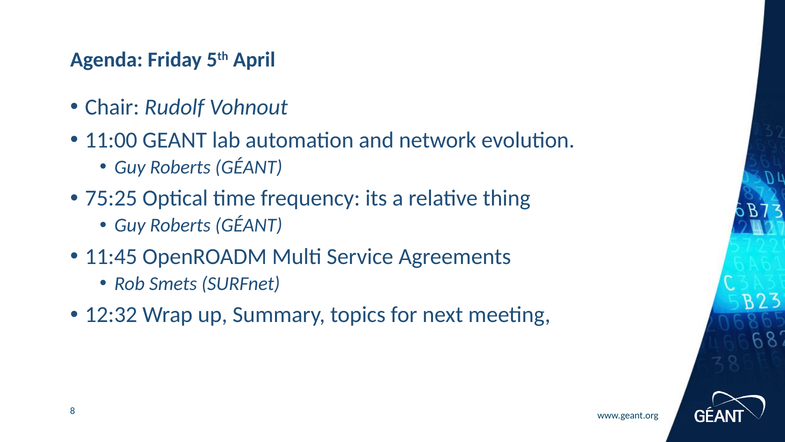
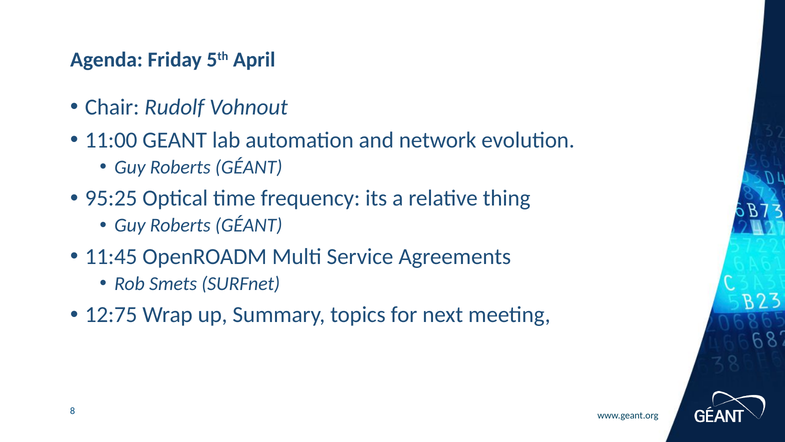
75:25: 75:25 -> 95:25 (111, 198)
12:32: 12:32 -> 12:75 (111, 315)
